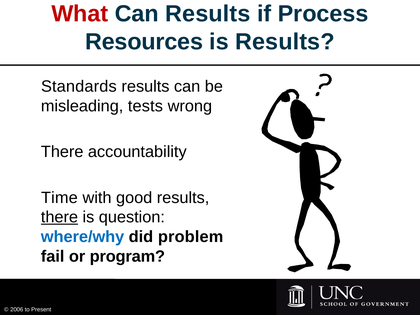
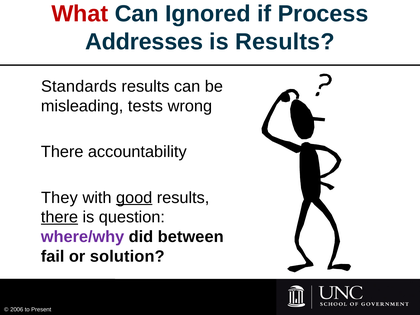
Can Results: Results -> Ignored (208, 14)
Resources: Resources -> Addresses (144, 42)
Time: Time -> They (59, 198)
good underline: none -> present (134, 198)
where/why colour: blue -> purple (83, 237)
problem: problem -> between (191, 237)
program: program -> solution (127, 256)
